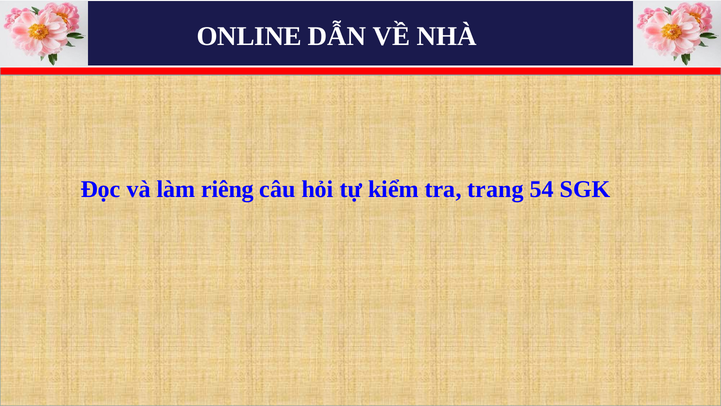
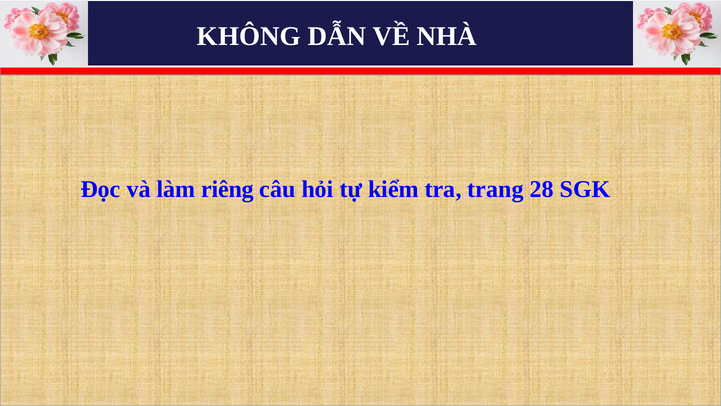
ONLINE: ONLINE -> KHÔNG (249, 36)
54: 54 -> 28 (542, 189)
